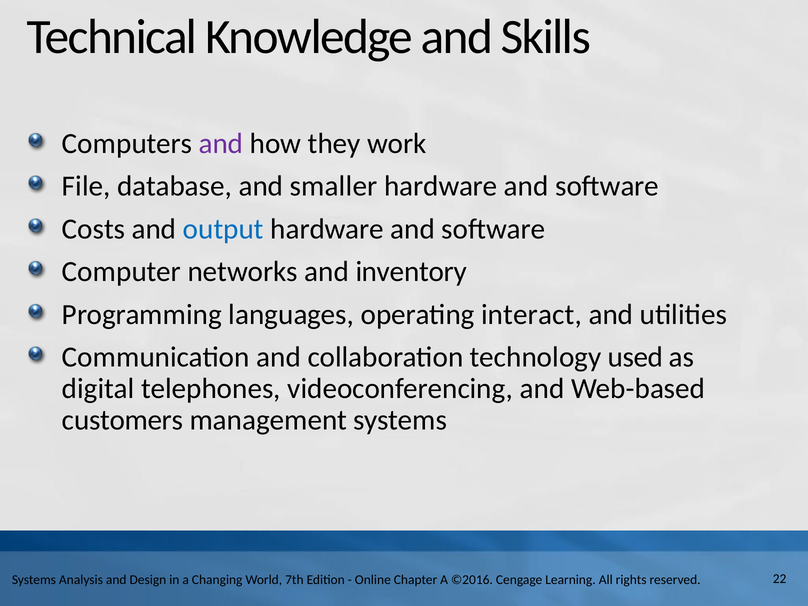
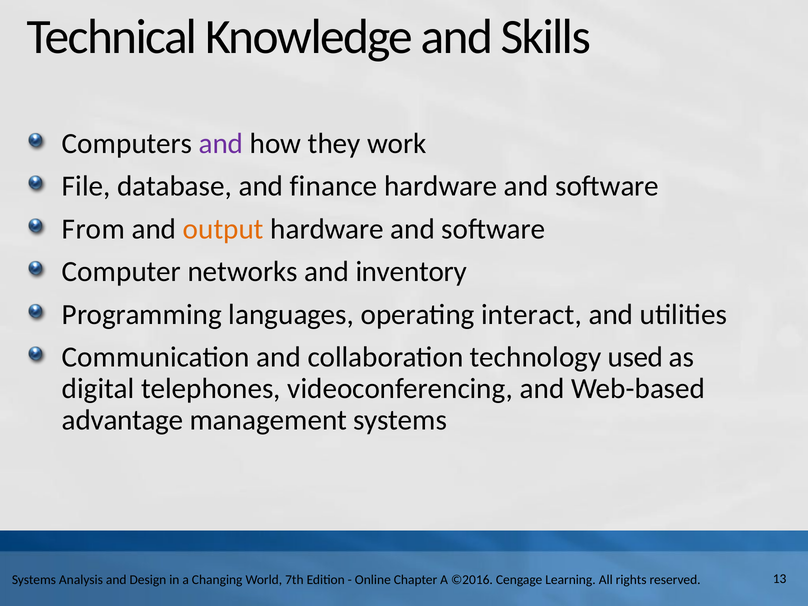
smaller: smaller -> finance (334, 186)
Costs: Costs -> From (93, 229)
output colour: blue -> orange (223, 229)
customers: customers -> advantage (123, 420)
22: 22 -> 13 (780, 579)
